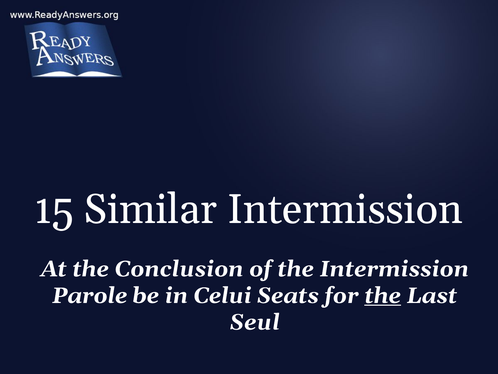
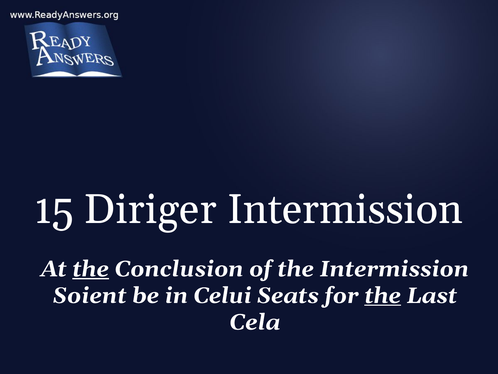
Similar: Similar -> Diriger (150, 209)
the underline: none -> present (91, 269)
Parole: Parole -> Soient (90, 295)
Seul: Seul -> Cela (255, 322)
